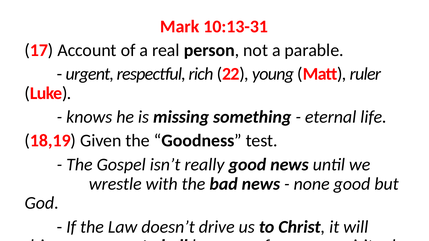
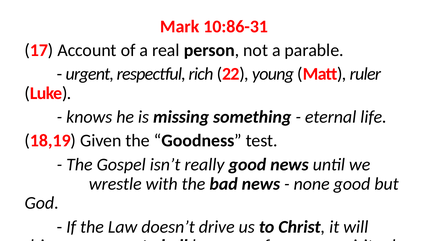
10:13-31: 10:13-31 -> 10:86-31 (236, 27)
